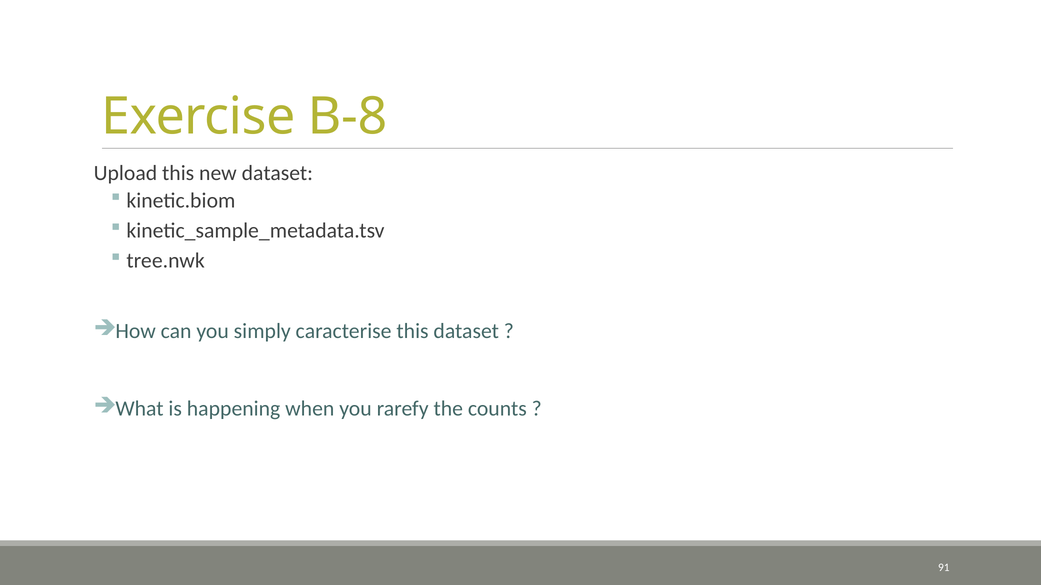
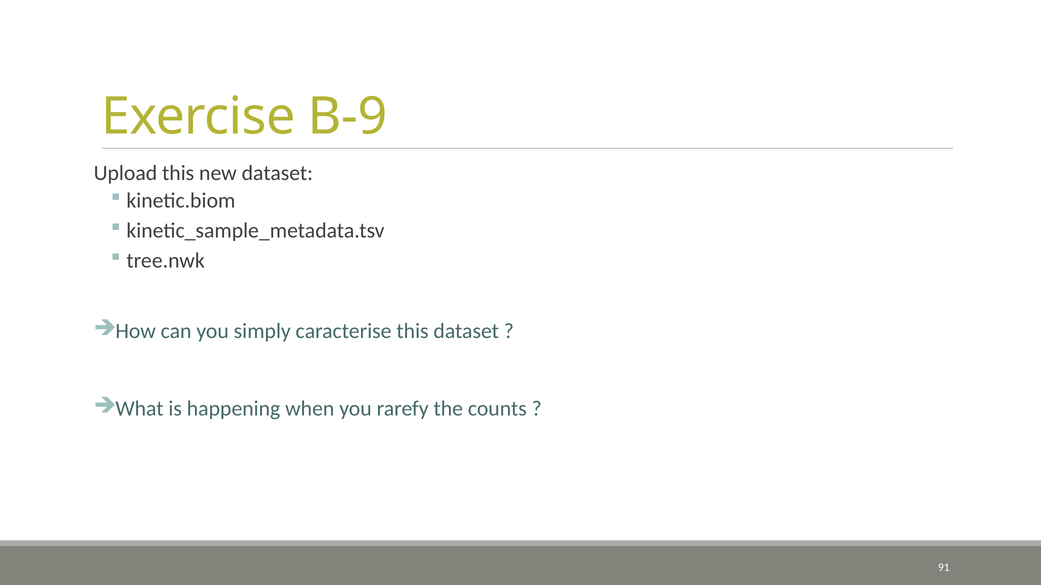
B-8: B-8 -> B-9 (348, 117)
